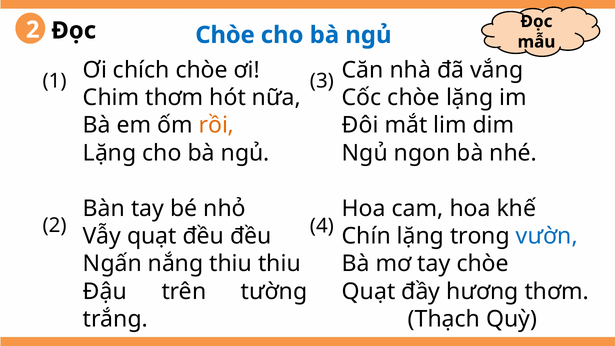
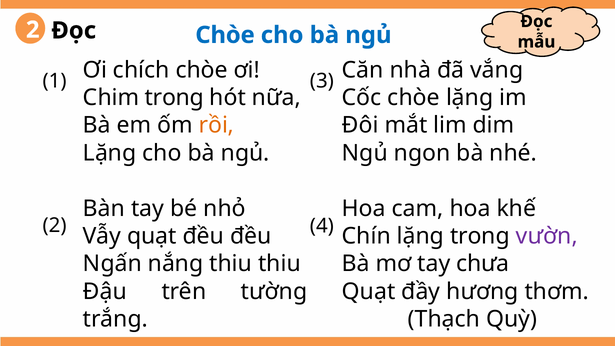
Chim thơm: thơm -> trong (174, 98)
vườn colour: blue -> purple (547, 236)
tay chòe: chòe -> chưa (483, 264)
